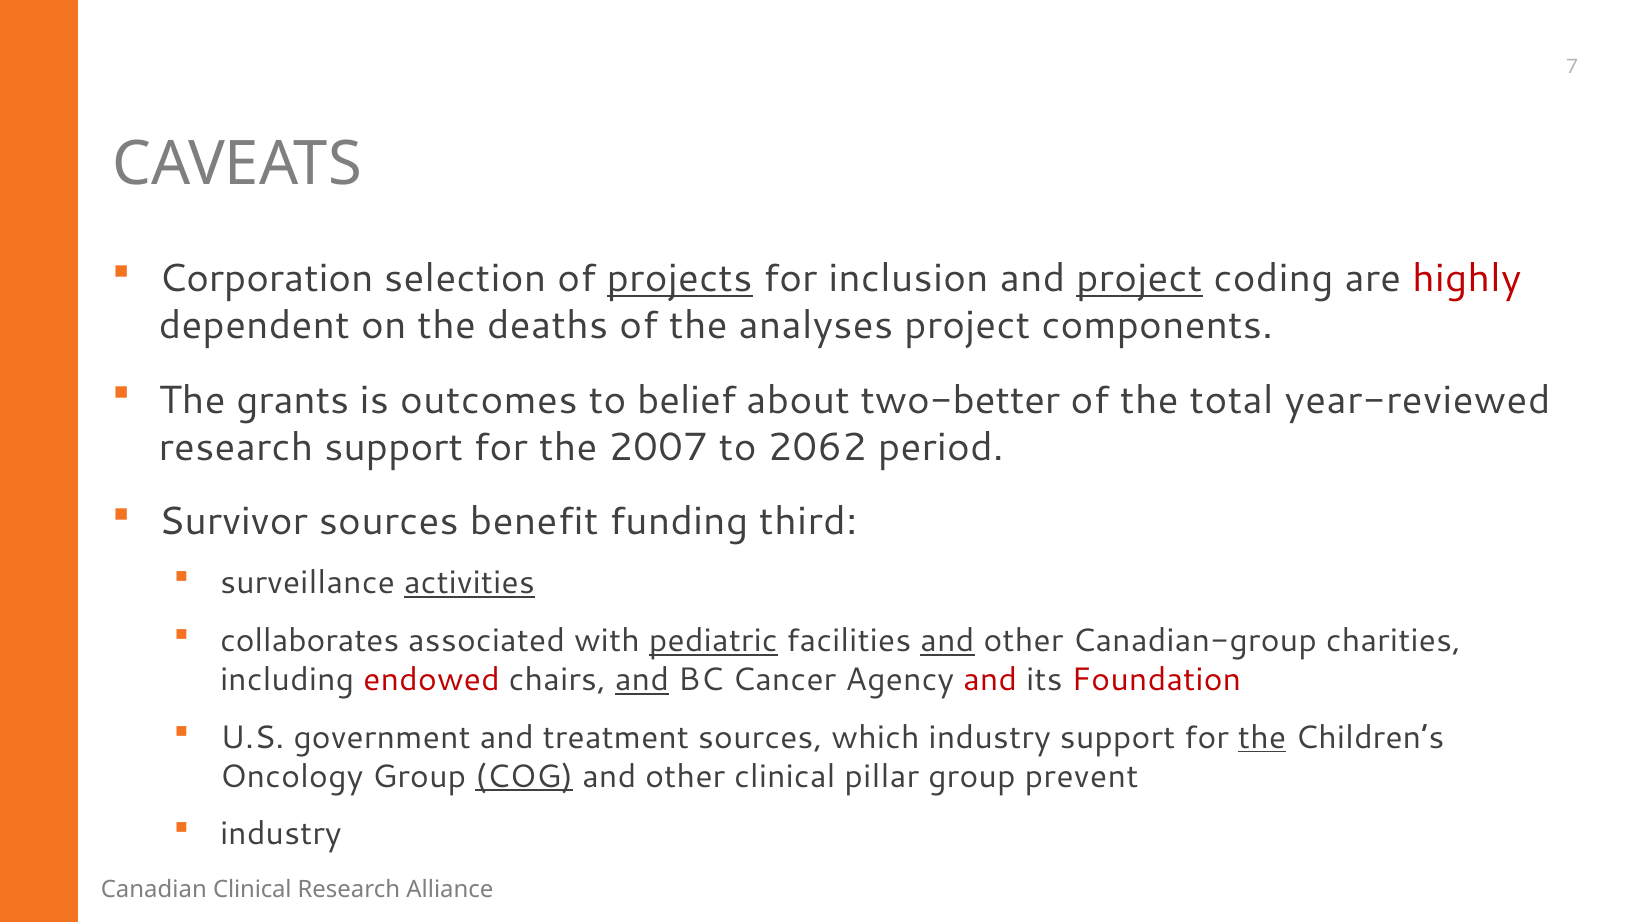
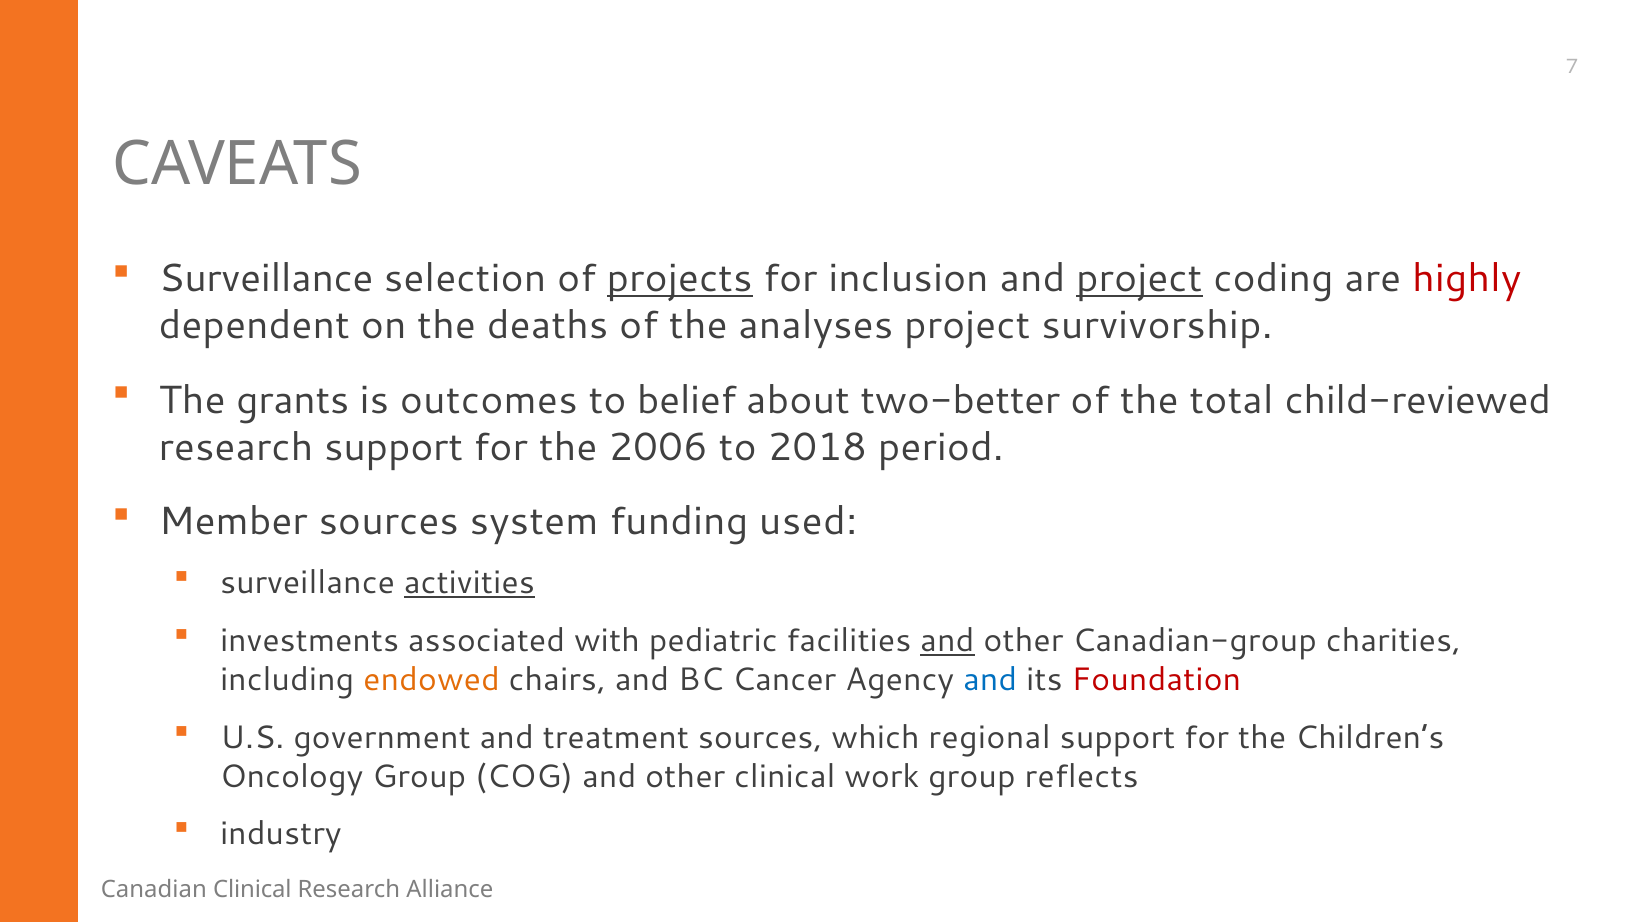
Corporation: Corporation -> Surveillance (266, 279)
components: components -> survivorship (1157, 326)
year-reviewed: year-reviewed -> child-reviewed (1418, 400)
2007: 2007 -> 2006 (658, 447)
2062: 2062 -> 2018 (817, 447)
Survivor: Survivor -> Member (233, 522)
benefit: benefit -> system (534, 522)
third: third -> used (808, 522)
collaborates: collaborates -> investments (310, 641)
pediatric underline: present -> none (713, 641)
endowed colour: red -> orange (432, 680)
and underline: present -> none (642, 680)
and colour: red -> blue (990, 680)
which industry: industry -> regional (990, 737)
the underline: present -> none (1262, 737)
COG underline: present -> none (524, 776)
pillar: pillar -> work (882, 776)
prevent: prevent -> reflects (1082, 776)
